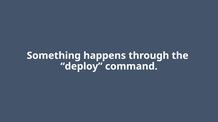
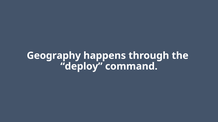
Something: Something -> Geography (54, 56)
